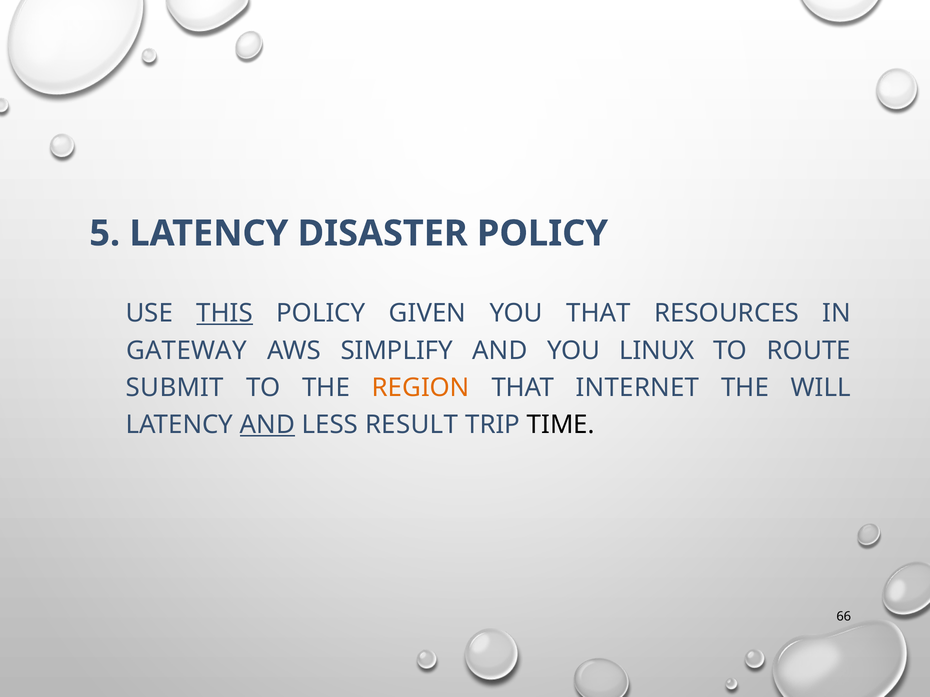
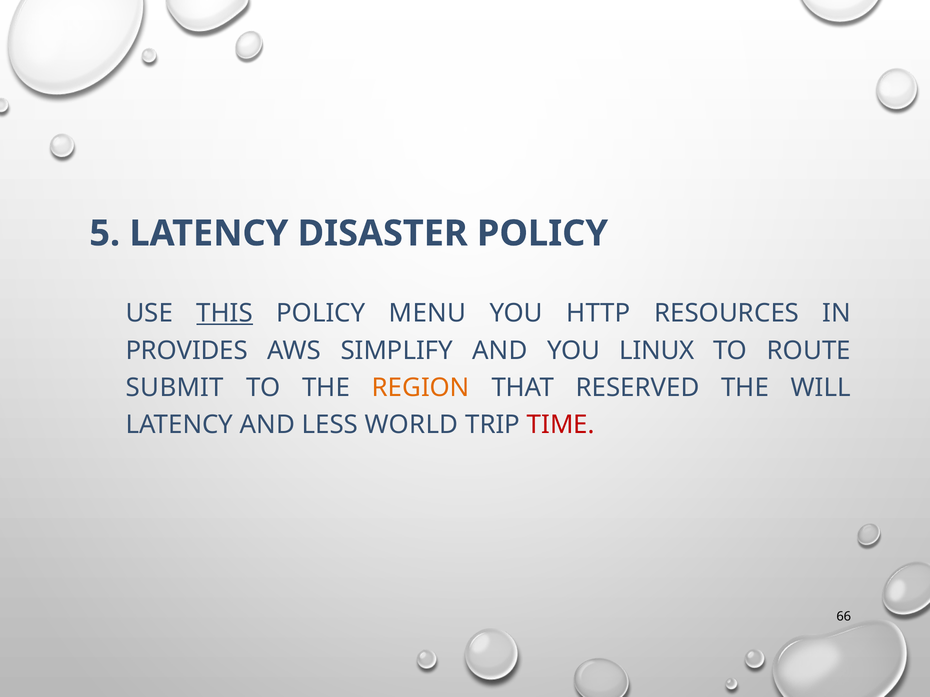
GIVEN: GIVEN -> MENU (427, 314)
YOU THAT: THAT -> HTTP (598, 314)
GATEWAY: GATEWAY -> PROVIDES (187, 351)
INTERNET: INTERNET -> RESERVED (638, 388)
AND underline: present -> none (267, 425)
RESULT: RESULT -> WORLD (412, 425)
TIME colour: black -> red (561, 425)
